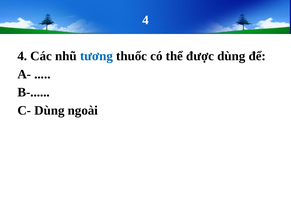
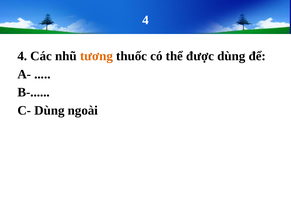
tương colour: blue -> orange (96, 56)
